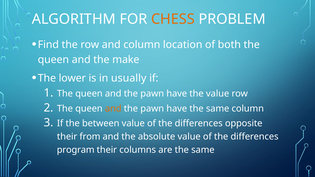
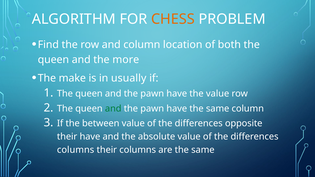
make: make -> more (126, 60)
lower: lower -> make (72, 78)
and colour: orange -> green (113, 109)
their from: from -> have (90, 137)
program: program -> columns (76, 150)
